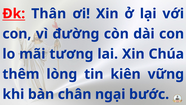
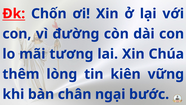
Thân: Thân -> Chốn (49, 14)
